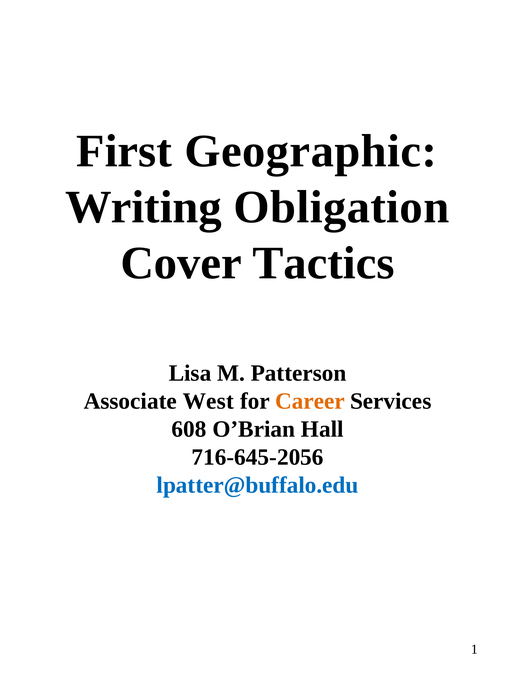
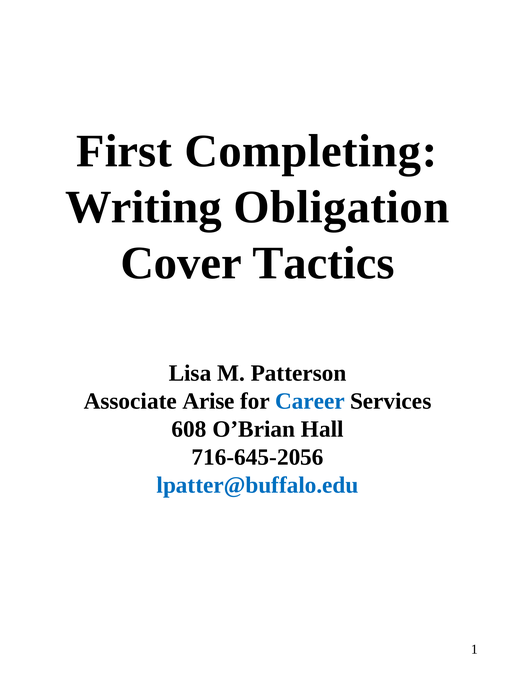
Geographic: Geographic -> Completing (311, 151)
West: West -> Arise (209, 401)
Career colour: orange -> blue (310, 401)
